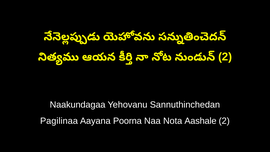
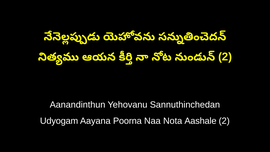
Naakundagaa: Naakundagaa -> Aanandinthun (78, 105)
Pagilinaa: Pagilinaa -> Udyogam (59, 121)
